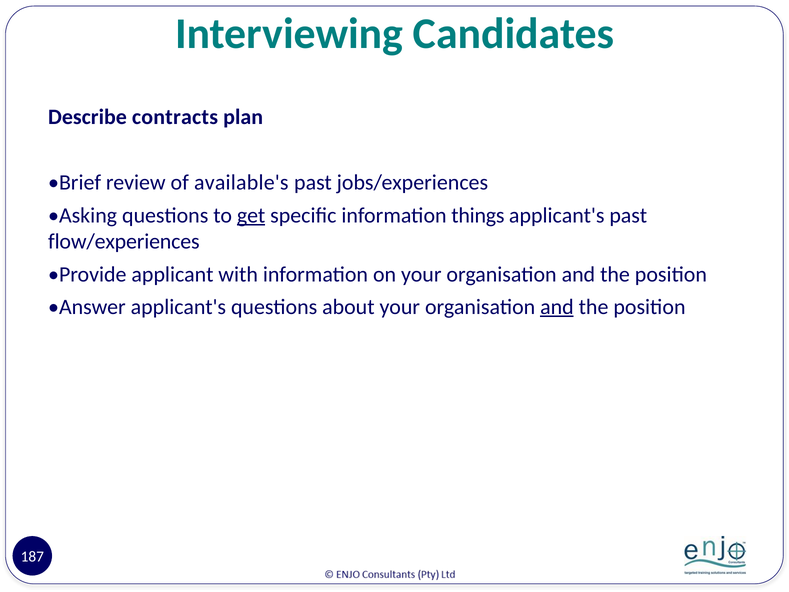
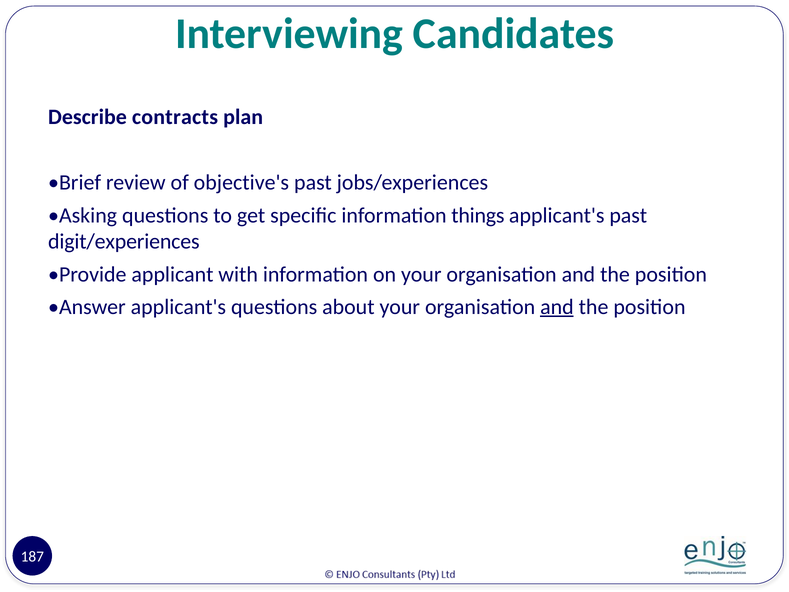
available's: available's -> objective's (241, 182)
get underline: present -> none (251, 215)
flow/experiences: flow/experiences -> digit/experiences (124, 241)
